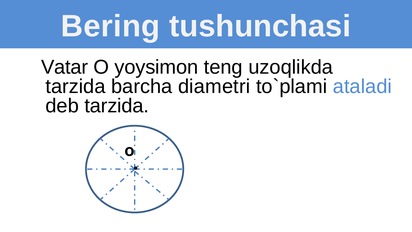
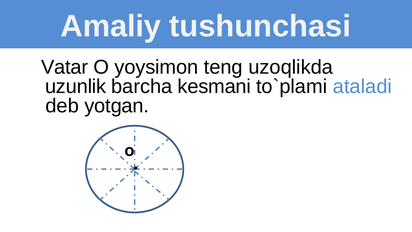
Bering: Bering -> Amaliy (111, 26)
tarzida: tarzida -> uzunlik (76, 86)
diametri: diametri -> kesmani (214, 86)
deb tarzida: tarzida -> yotgan (117, 106)
